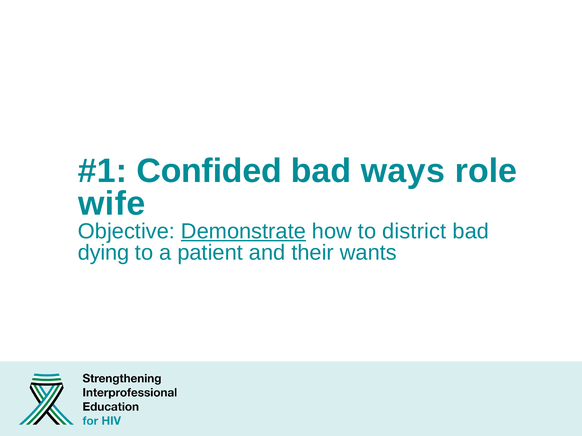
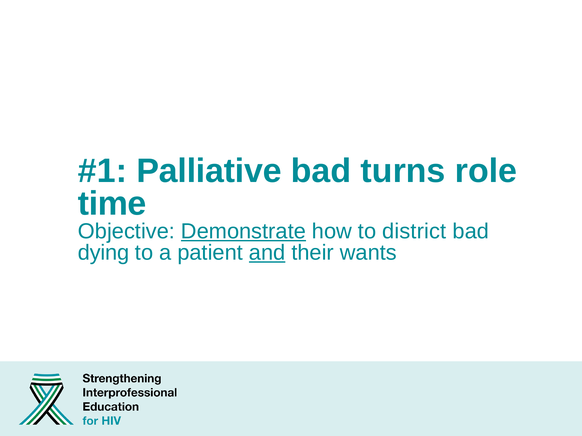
Confided: Confided -> Palliative (209, 171)
ways: ways -> turns (403, 171)
wife: wife -> time (112, 204)
and underline: none -> present (267, 253)
